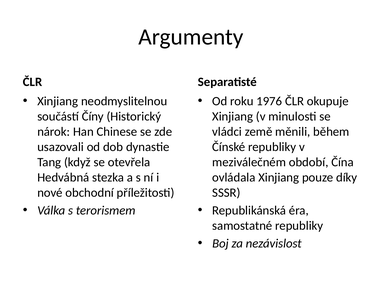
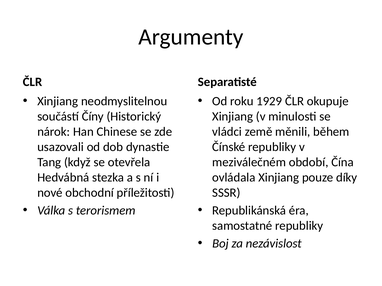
1976: 1976 -> 1929 (269, 101)
